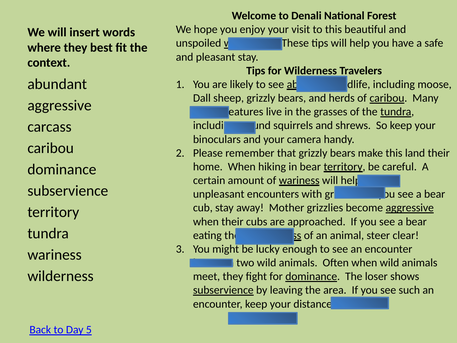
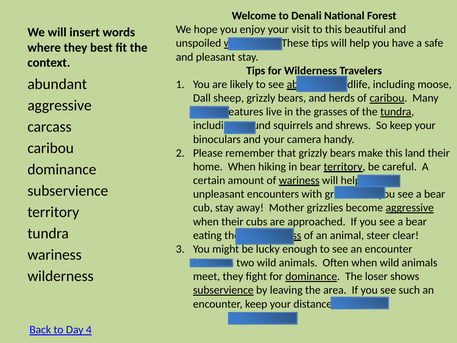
5: 5 -> 4 (89, 330)
